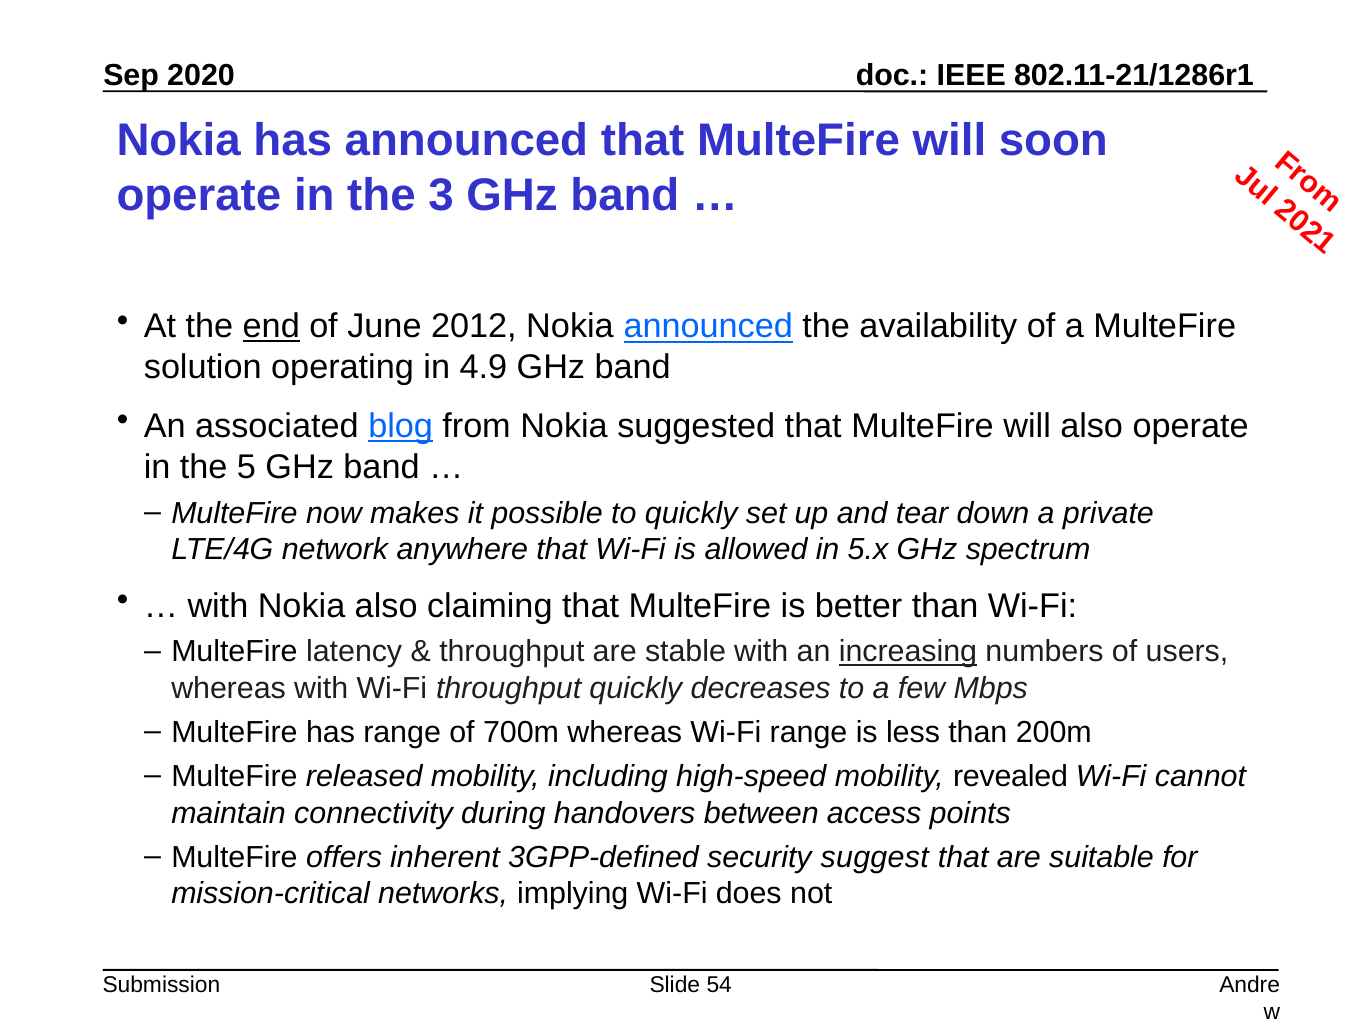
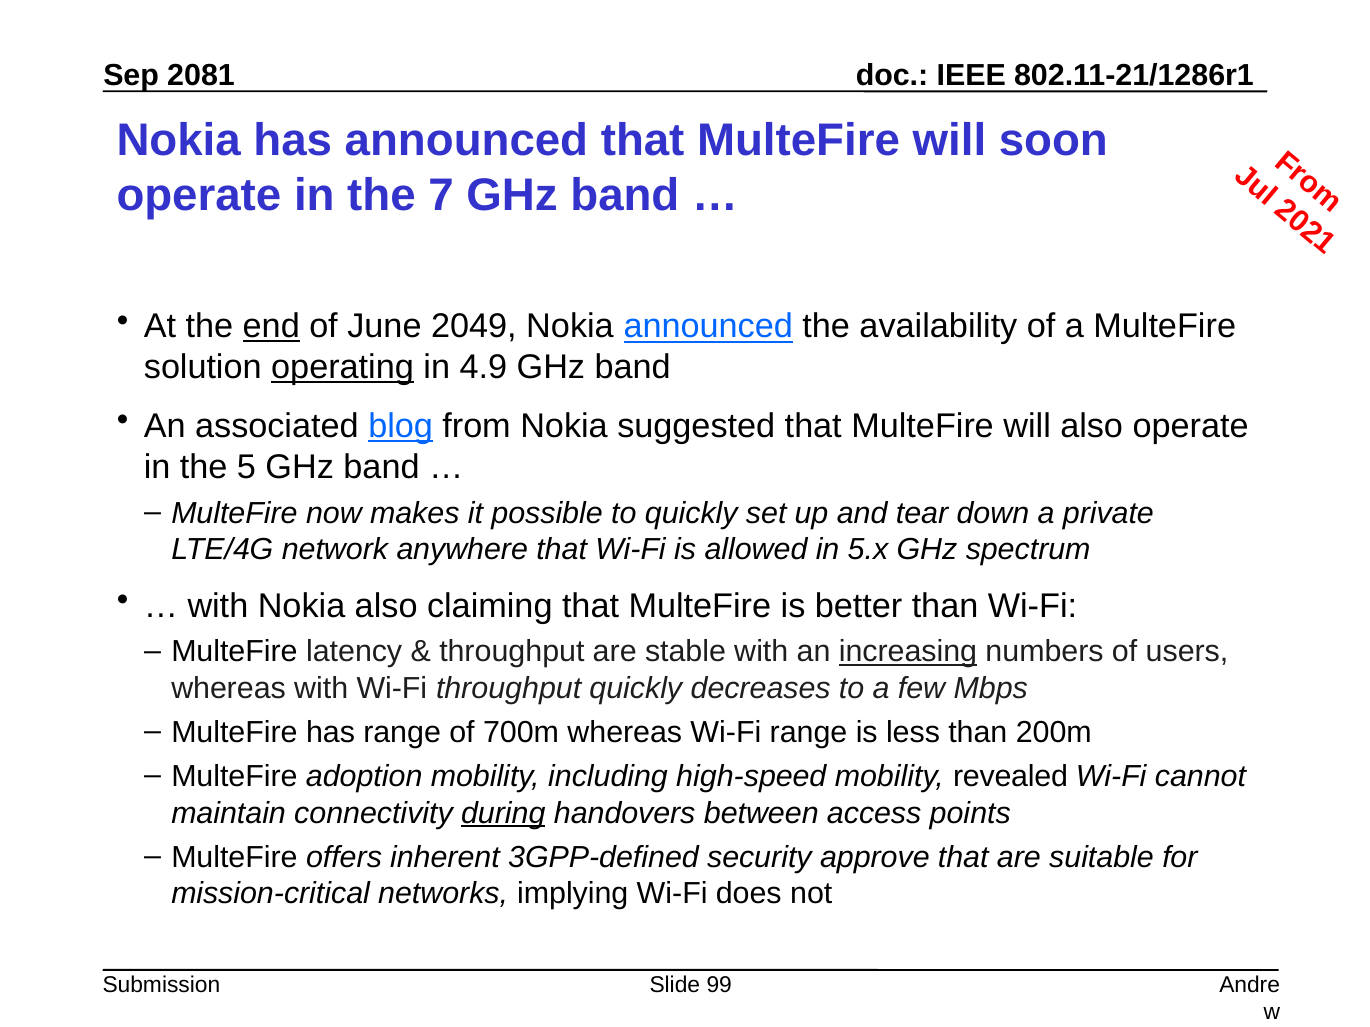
2020: 2020 -> 2081 (201, 75)
3: 3 -> 7 (441, 195)
2012: 2012 -> 2049 (474, 327)
operating underline: none -> present (343, 368)
released: released -> adoption (364, 777)
during underline: none -> present (503, 813)
suggest: suggest -> approve (875, 858)
54: 54 -> 99 (719, 985)
